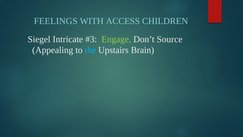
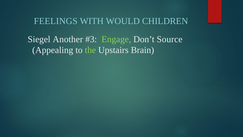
ACCESS: ACCESS -> WOULD (123, 21)
Intricate: Intricate -> Another (68, 39)
the colour: light blue -> light green (90, 50)
